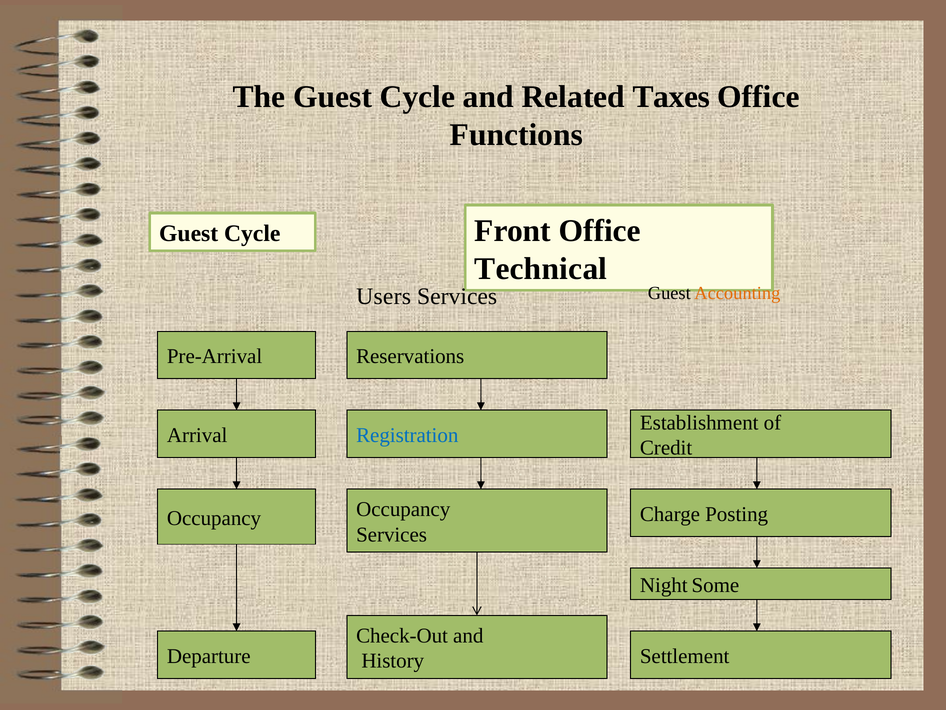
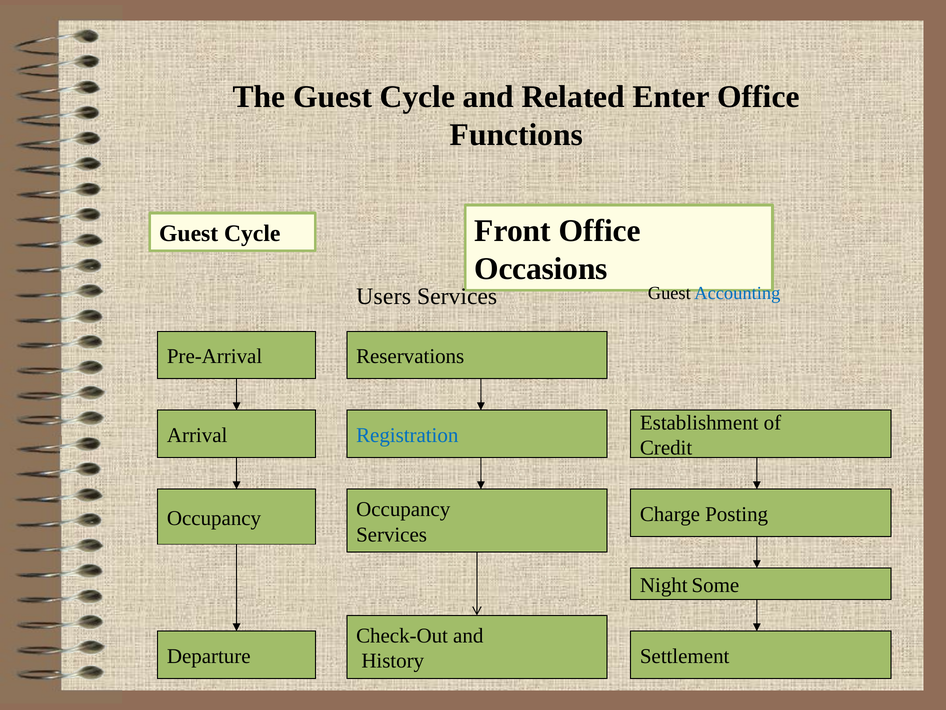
Taxes: Taxes -> Enter (671, 97)
Technical: Technical -> Occasions (541, 269)
Accounting colour: orange -> blue (737, 293)
